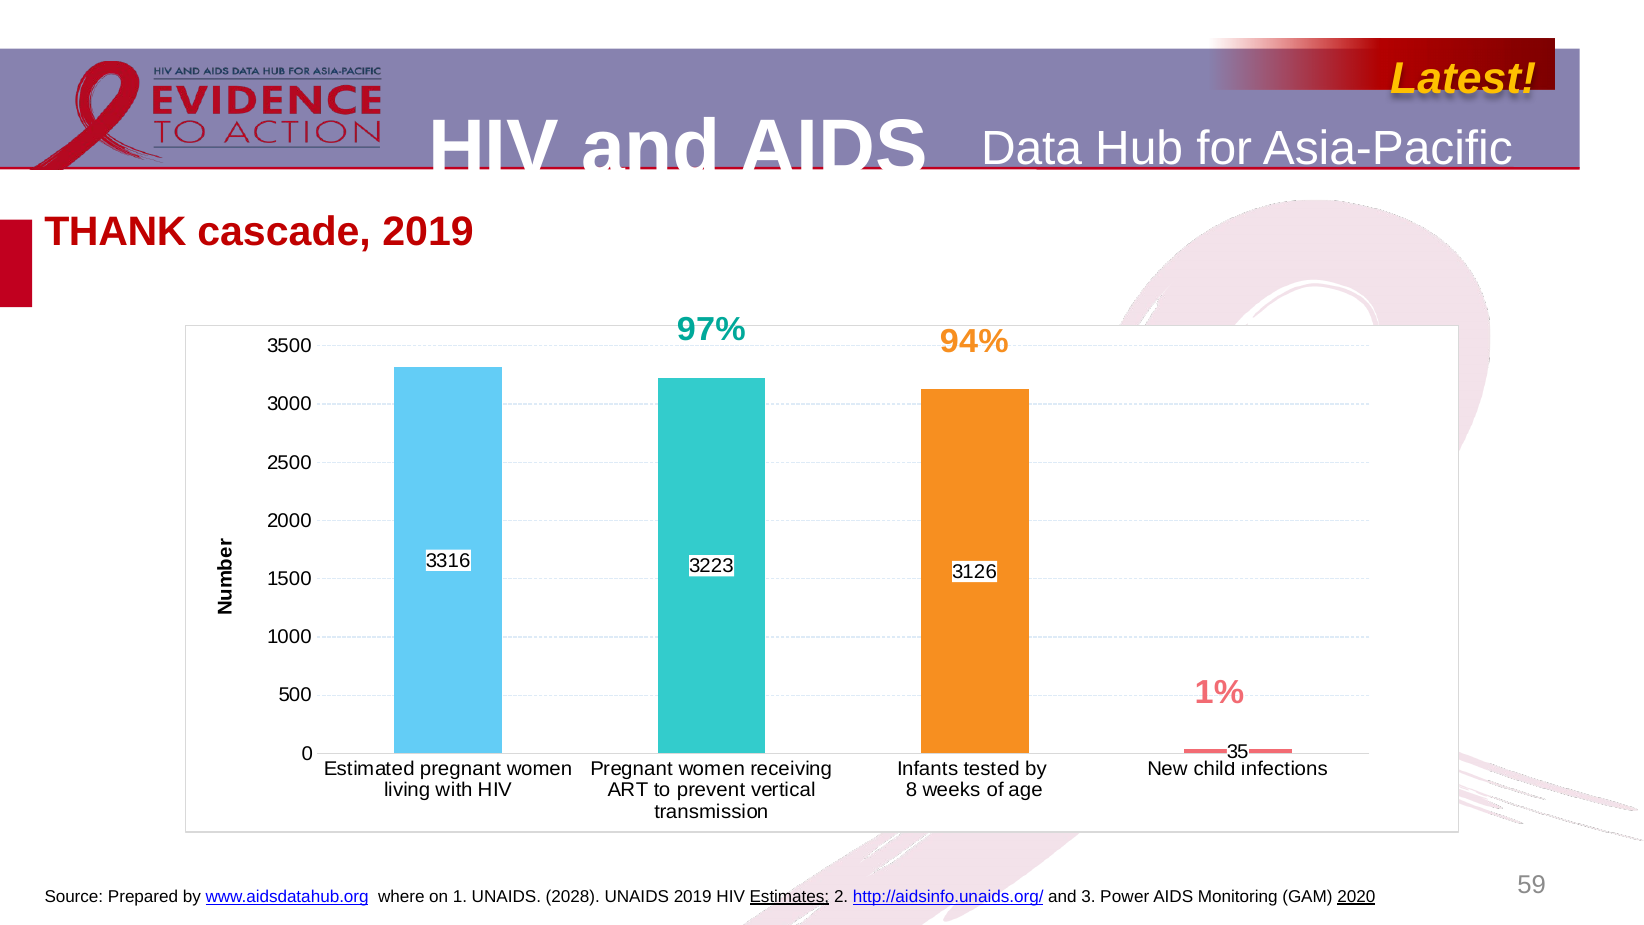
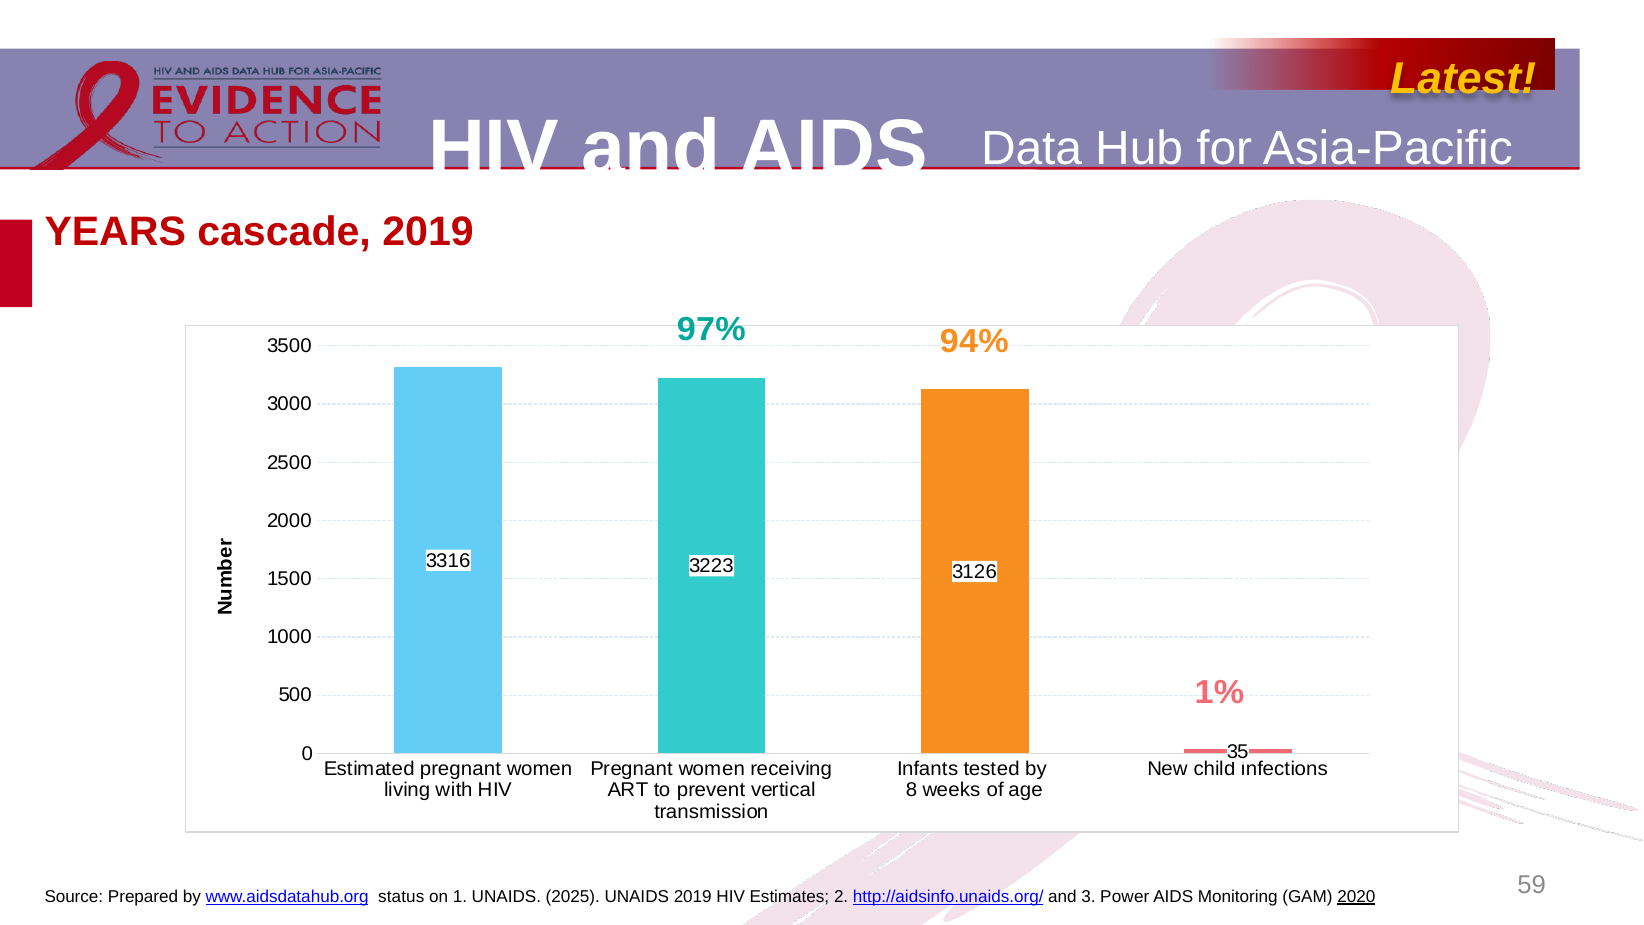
THANK: THANK -> YEARS (115, 232)
where: where -> status (401, 896)
2028: 2028 -> 2025 (573, 896)
Estimates underline: present -> none (789, 896)
